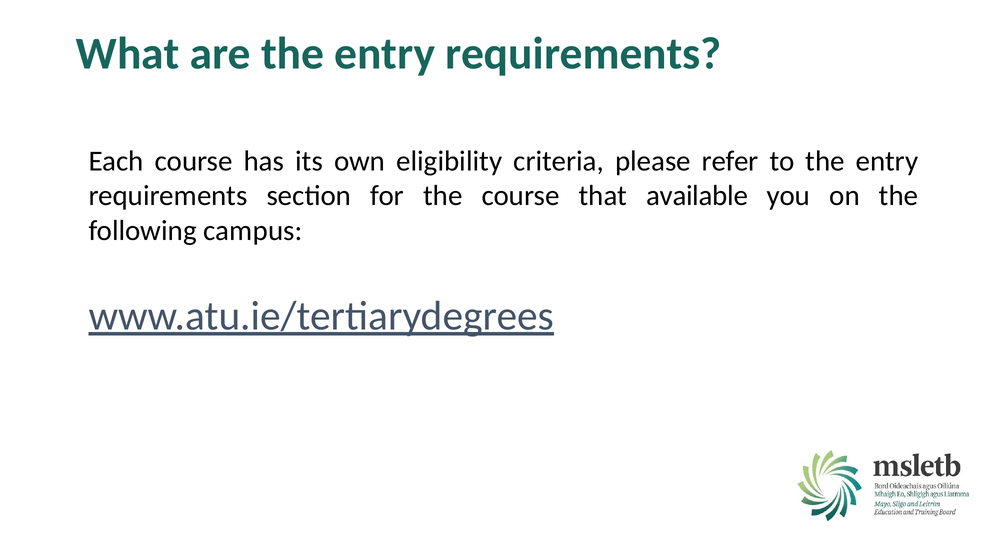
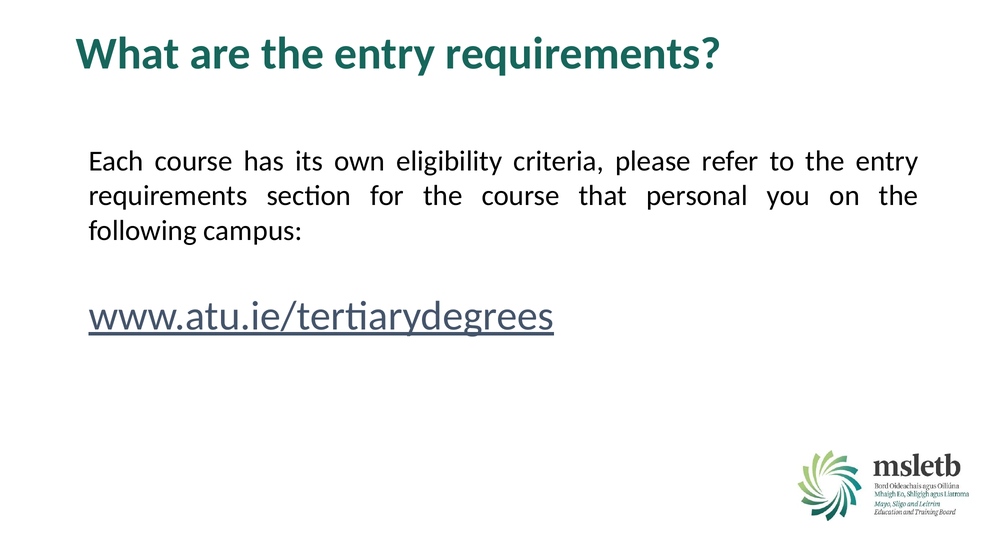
available: available -> personal (697, 196)
